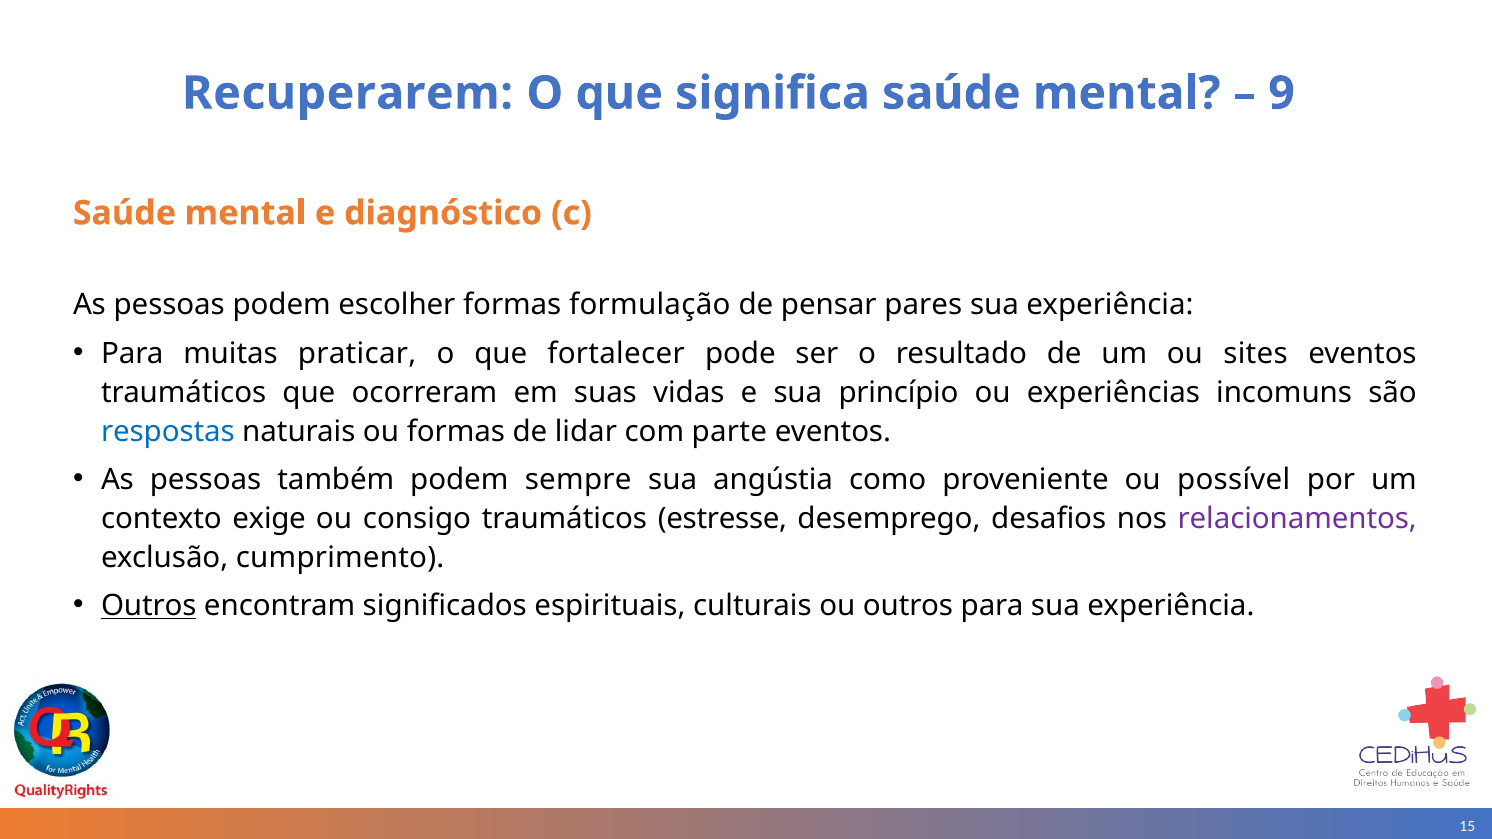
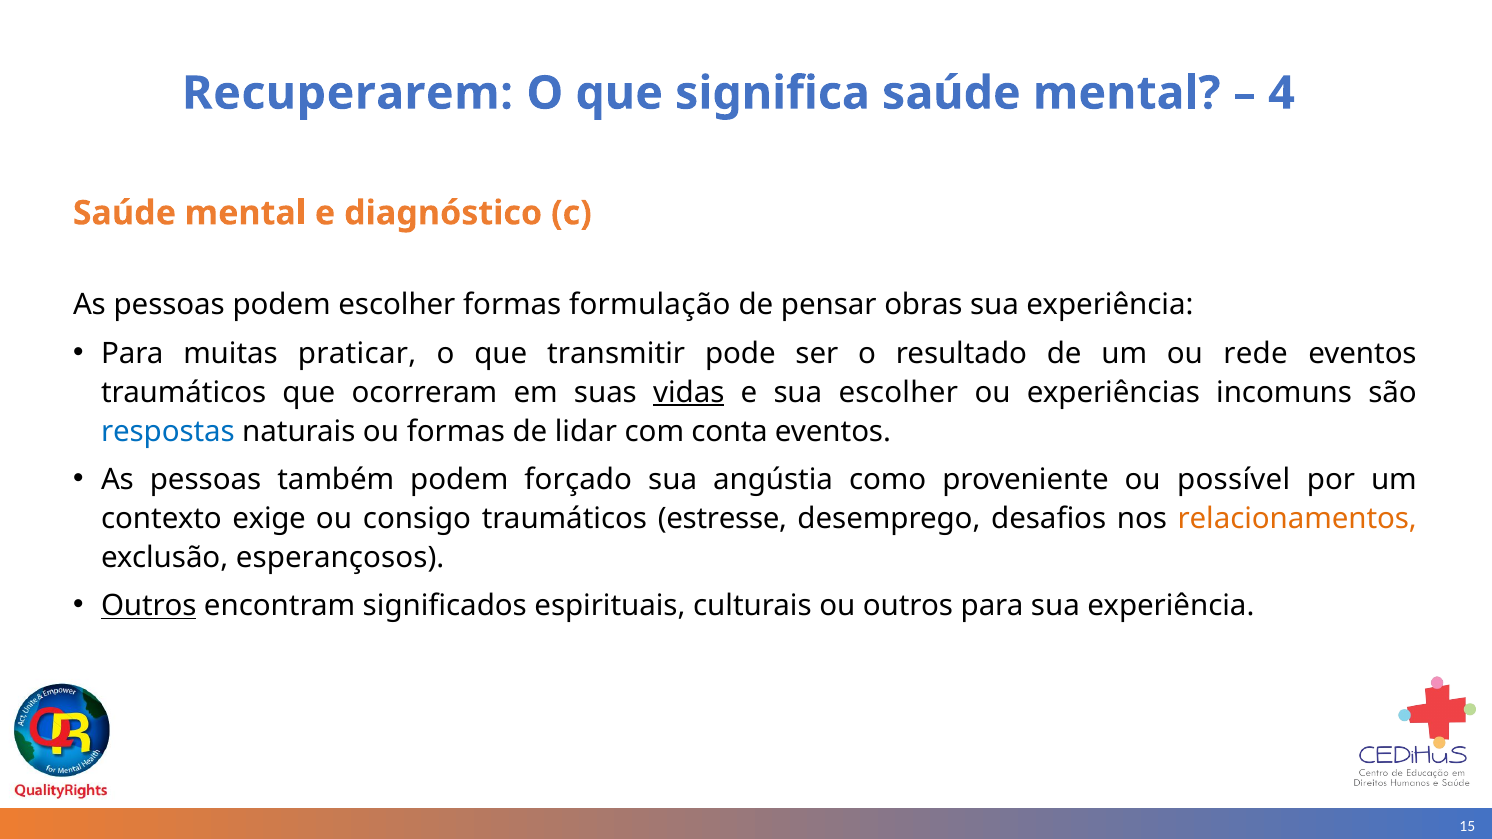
9: 9 -> 4 (1282, 93)
pares: pares -> obras (923, 305)
fortalecer: fortalecer -> transmitir (616, 354)
sites: sites -> rede (1256, 354)
vidas underline: none -> present (689, 393)
sua princípio: princípio -> escolher (898, 393)
parte: parte -> conta (730, 431)
sempre: sempre -> forçado (578, 480)
relacionamentos colour: purple -> orange (1297, 519)
cumprimento: cumprimento -> esperançosos (340, 558)
